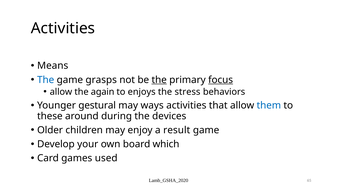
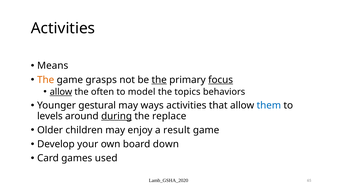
The colour: blue -> orange (46, 80)
allow underline: none -> present (61, 92)
again: again -> often (103, 92)
enjoys: enjoys -> model (142, 92)
stress: stress -> topics (187, 92)
these: these -> levels (50, 116)
during underline: none -> present (117, 116)
devices: devices -> replace (169, 116)
which: which -> down (166, 145)
